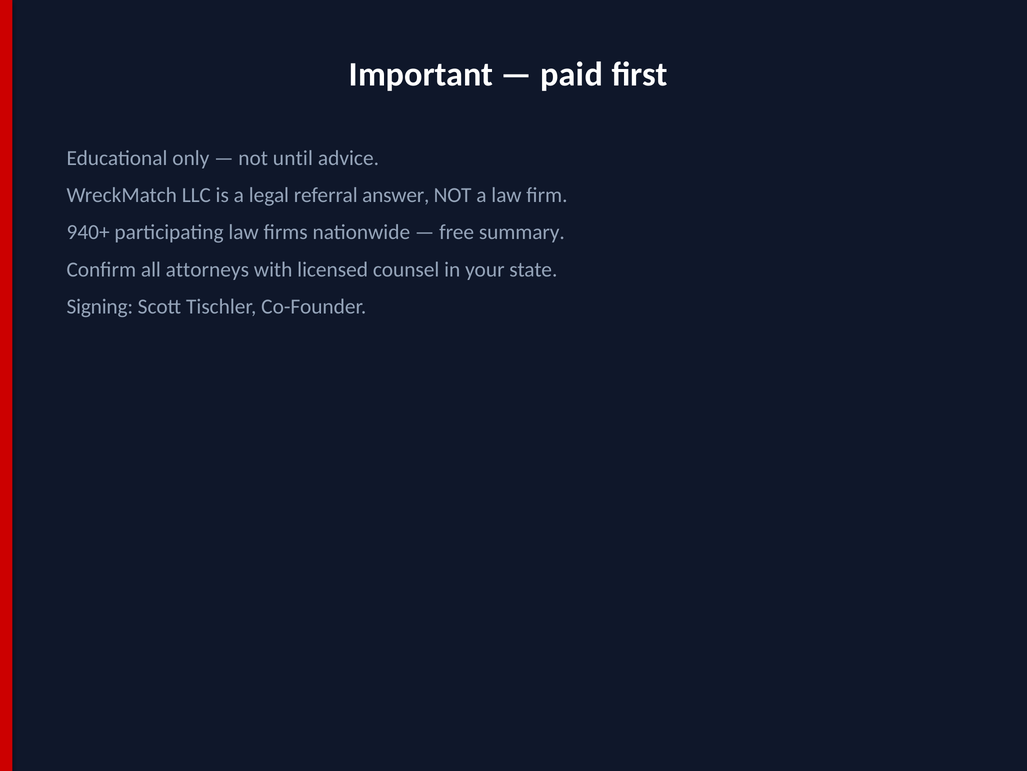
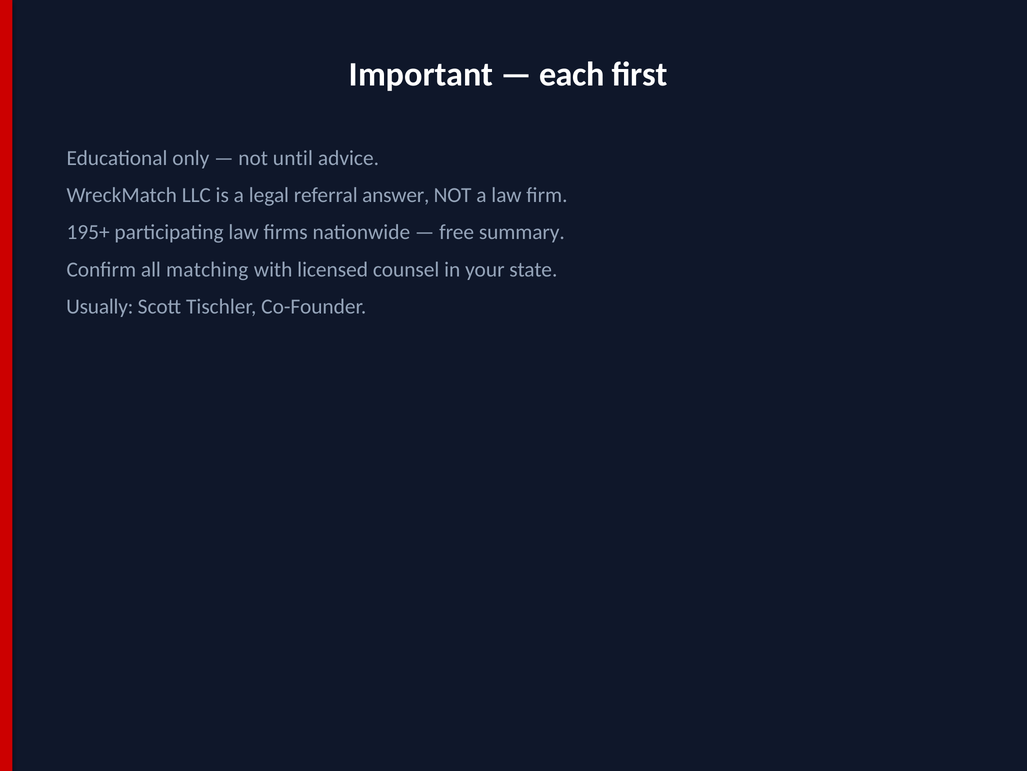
paid: paid -> each (572, 74)
940+: 940+ -> 195+ (88, 232)
attorneys: attorneys -> matching (207, 269)
Signing: Signing -> Usually (100, 306)
